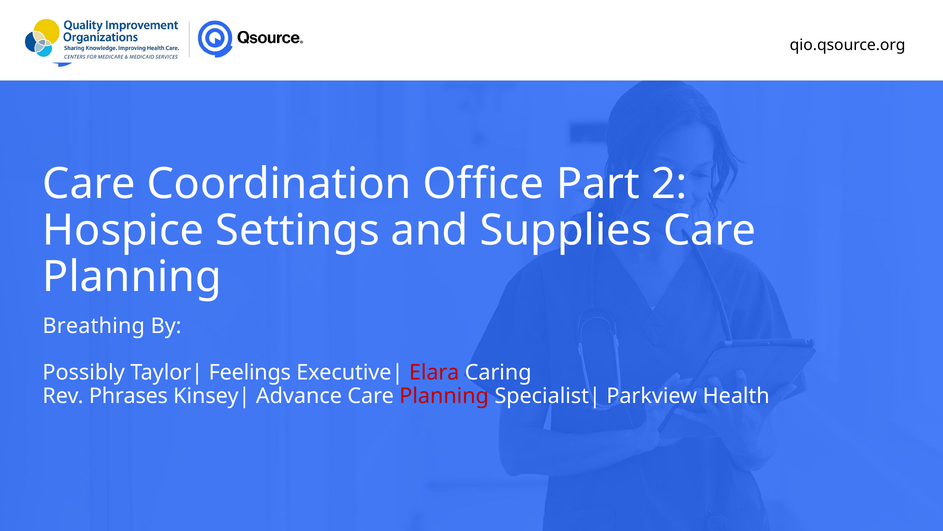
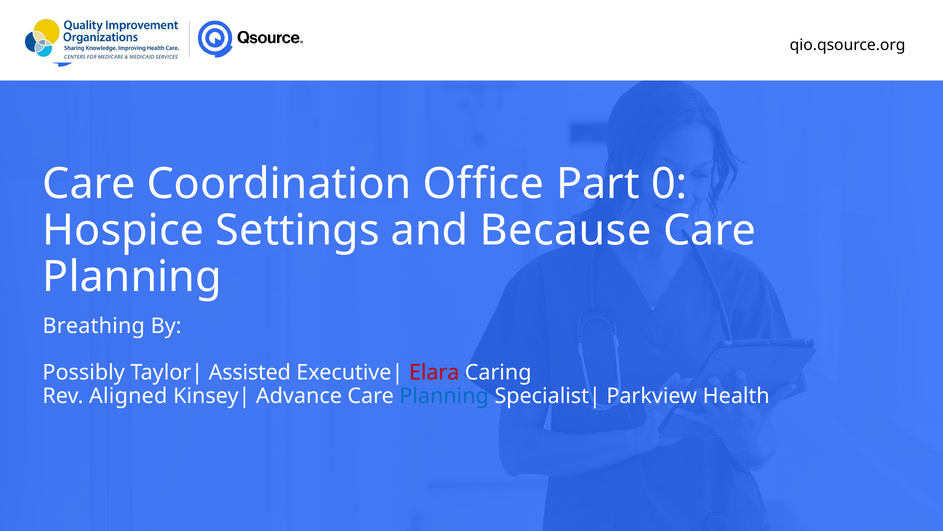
2: 2 -> 0 (669, 184)
Supplies: Supplies -> Because (566, 230)
Feelings: Feelings -> Assisted (250, 372)
Phrases: Phrases -> Aligned (128, 396)
Planning colour: red -> blue (444, 396)
